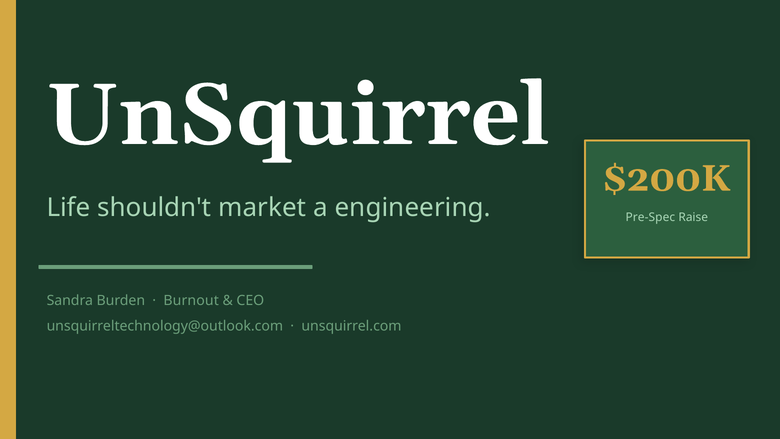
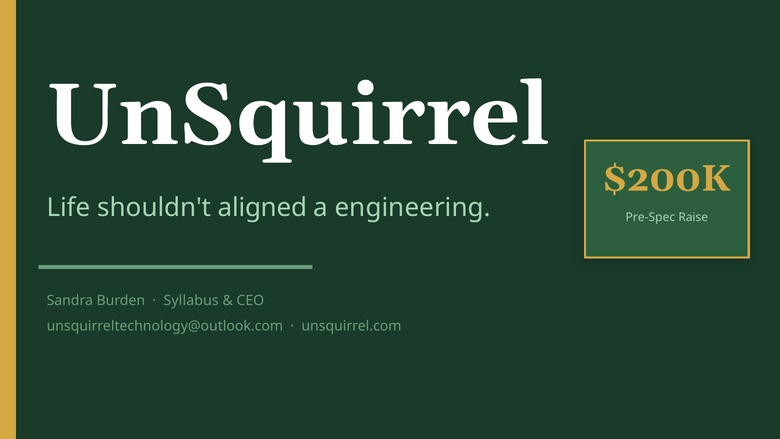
market: market -> aligned (262, 207)
Burnout: Burnout -> Syllabus (191, 301)
